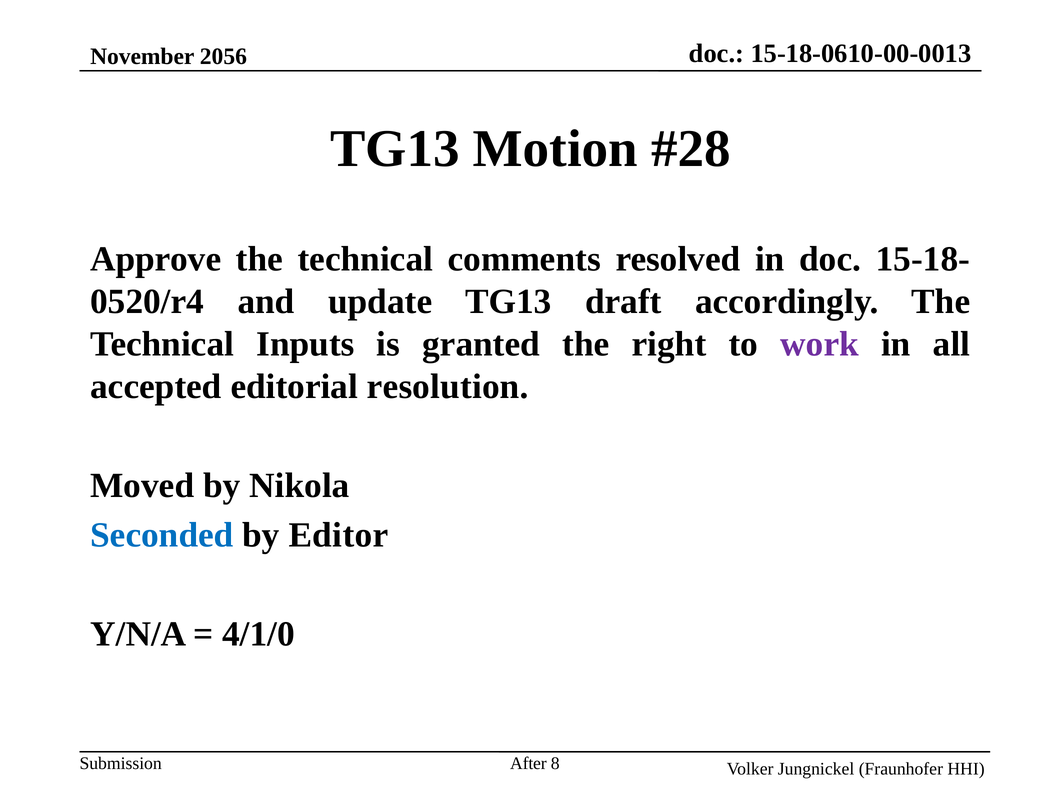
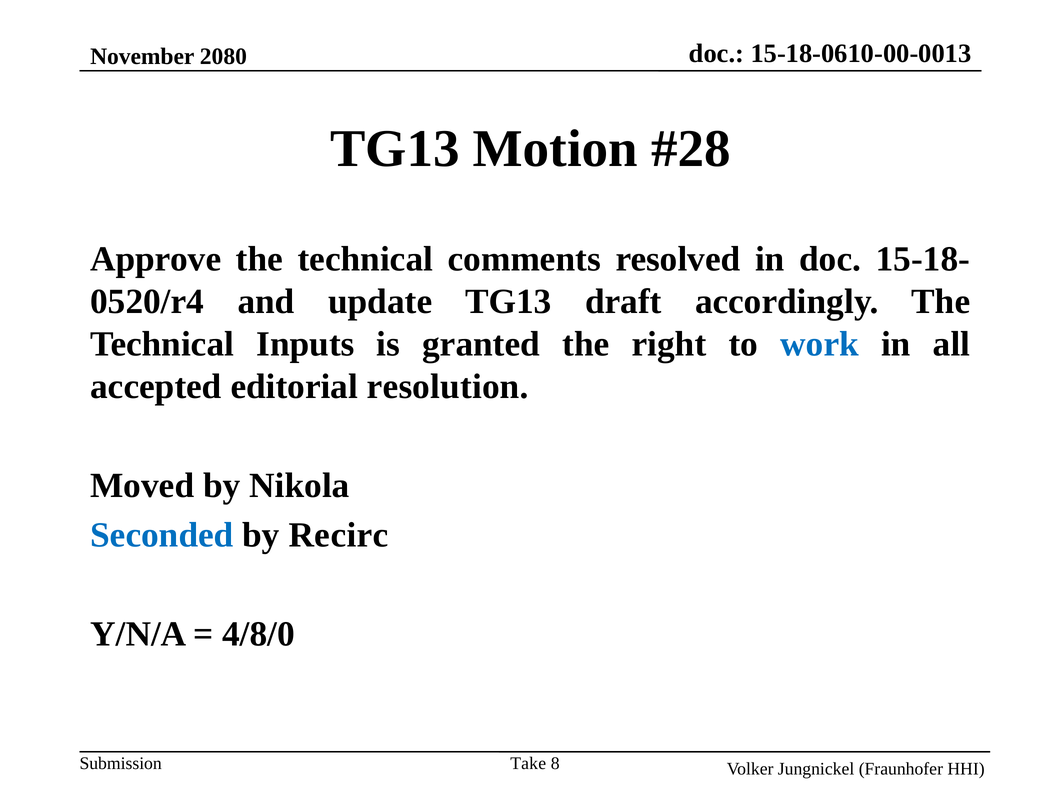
2056: 2056 -> 2080 (223, 57)
work colour: purple -> blue (820, 344)
Editor: Editor -> Recirc (338, 535)
4/1/0: 4/1/0 -> 4/8/0 (259, 634)
After: After -> Take (528, 763)
